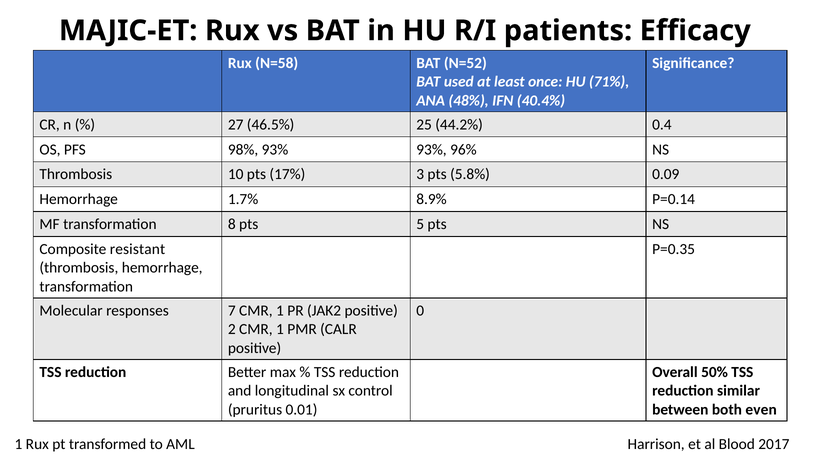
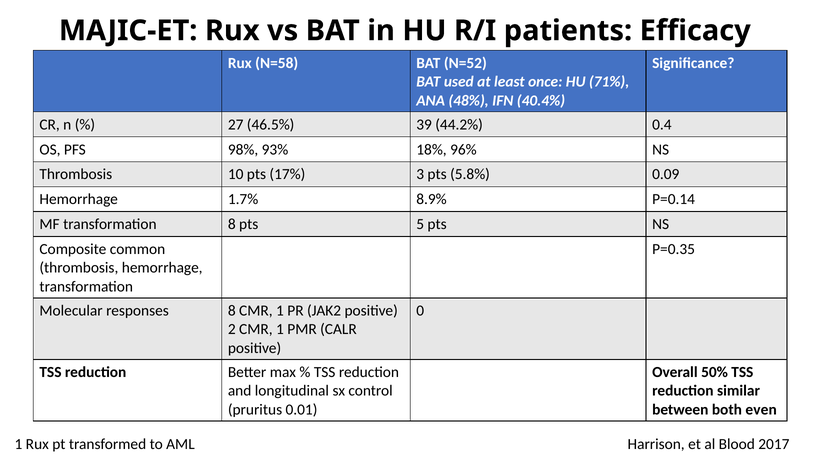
25: 25 -> 39 (424, 125)
93% 93%: 93% -> 18% (432, 150)
resistant: resistant -> common (138, 249)
responses 7: 7 -> 8 (232, 311)
